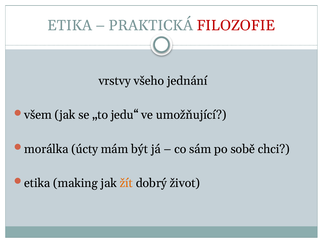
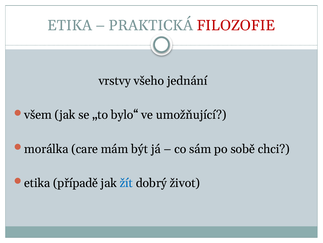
jedu“: jedu“ -> bylo“ (125, 115)
úcty: úcty -> care (85, 149)
making: making -> případě (76, 182)
žít colour: orange -> blue (126, 182)
